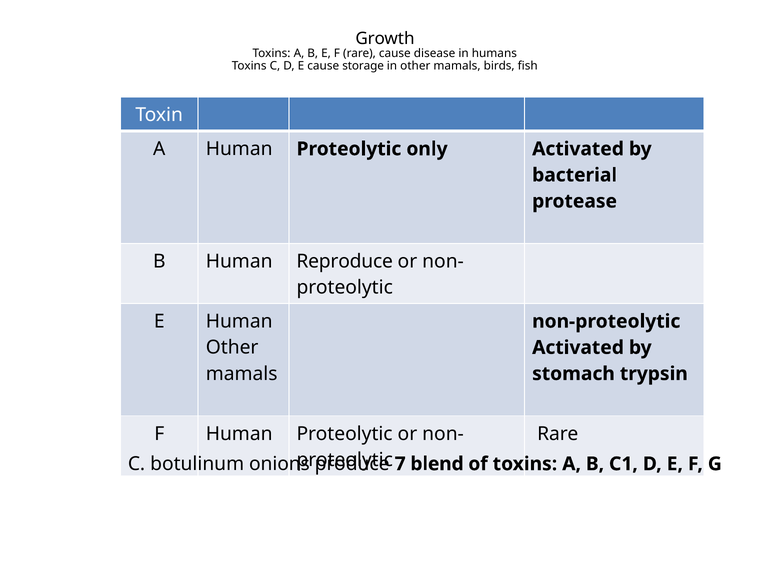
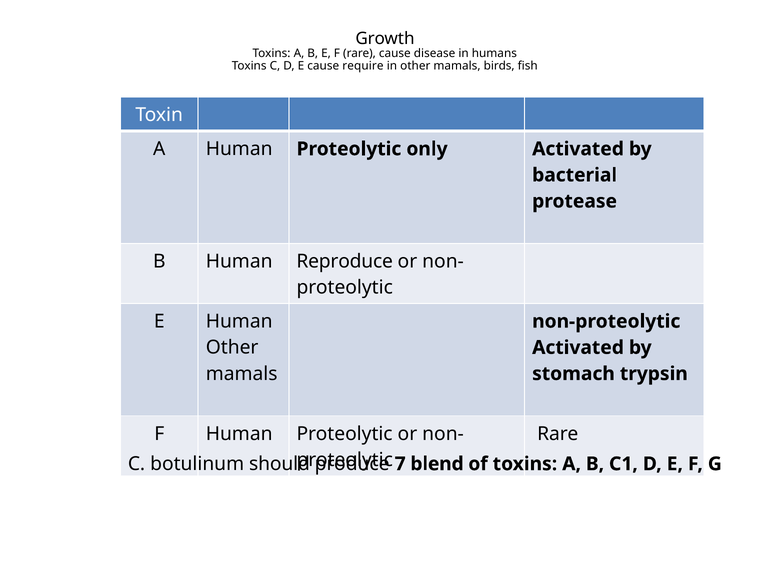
storage: storage -> require (363, 66)
onions: onions -> should (279, 464)
